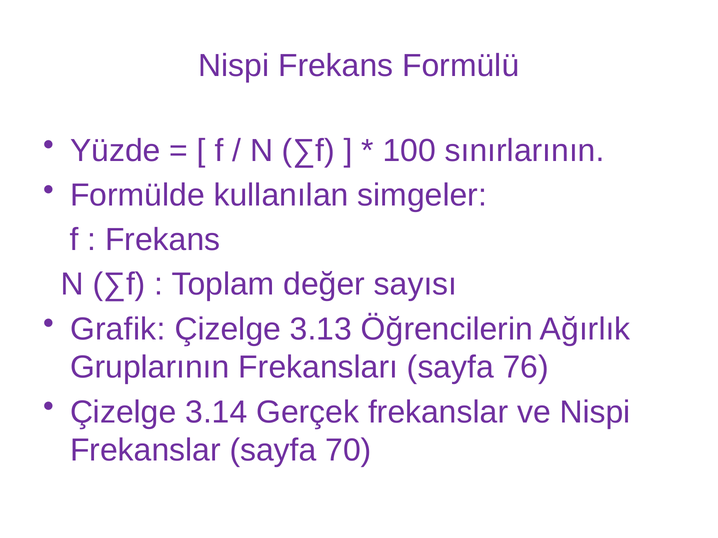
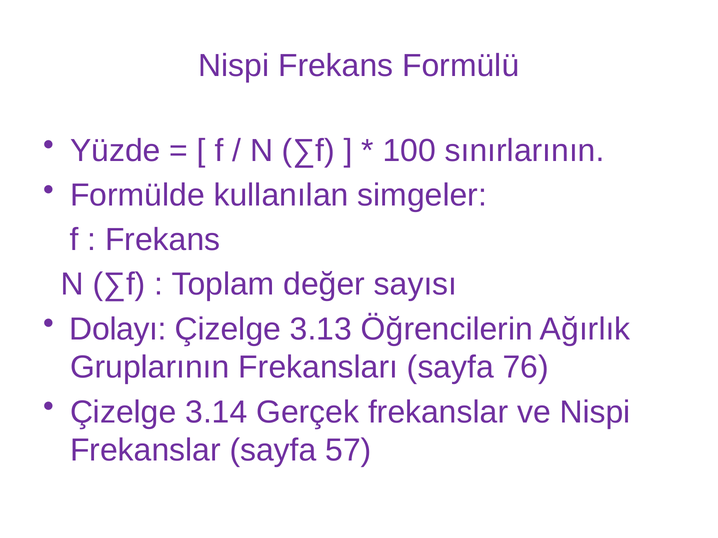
Grafik: Grafik -> Dolayı (118, 329)
70: 70 -> 57 (348, 451)
